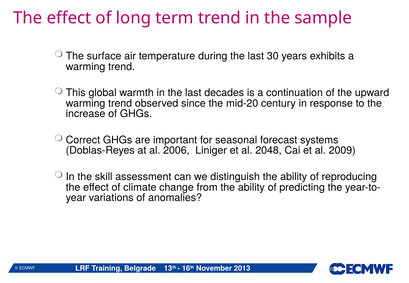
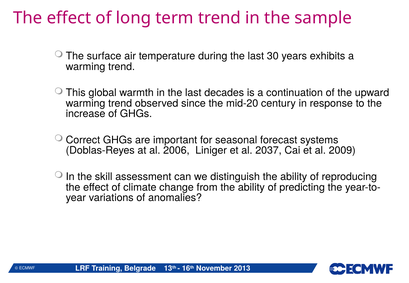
2048: 2048 -> 2037 (268, 151)
